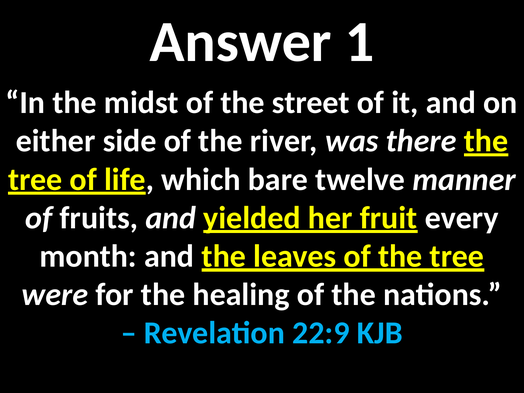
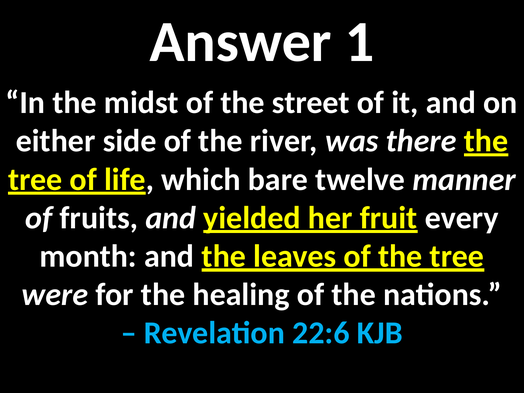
22:9: 22:9 -> 22:6 (321, 333)
